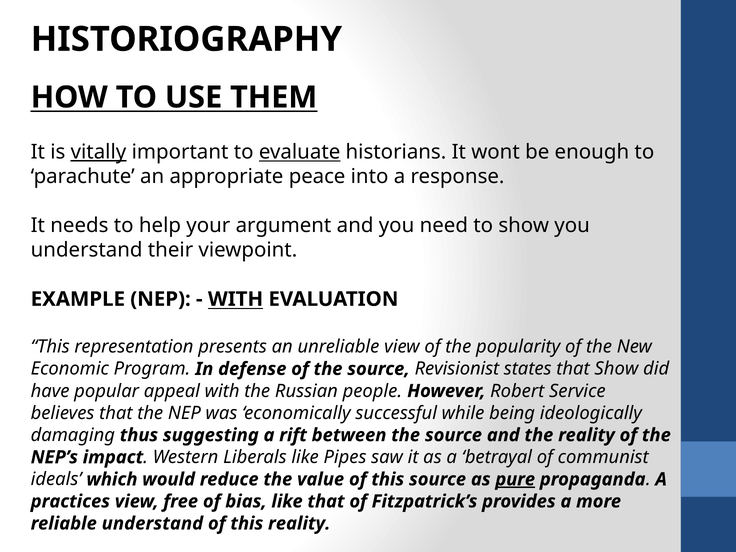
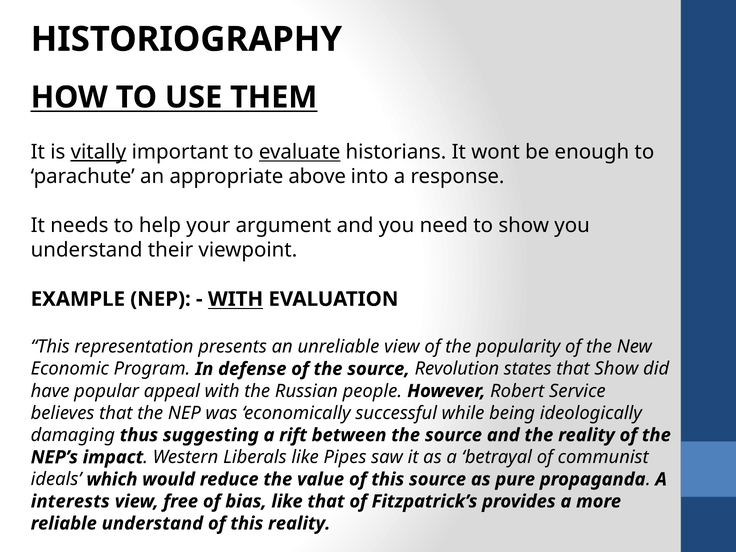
peace: peace -> above (317, 176)
Revisionist: Revisionist -> Revolution (457, 369)
pure underline: present -> none (515, 479)
practices: practices -> interests (70, 501)
